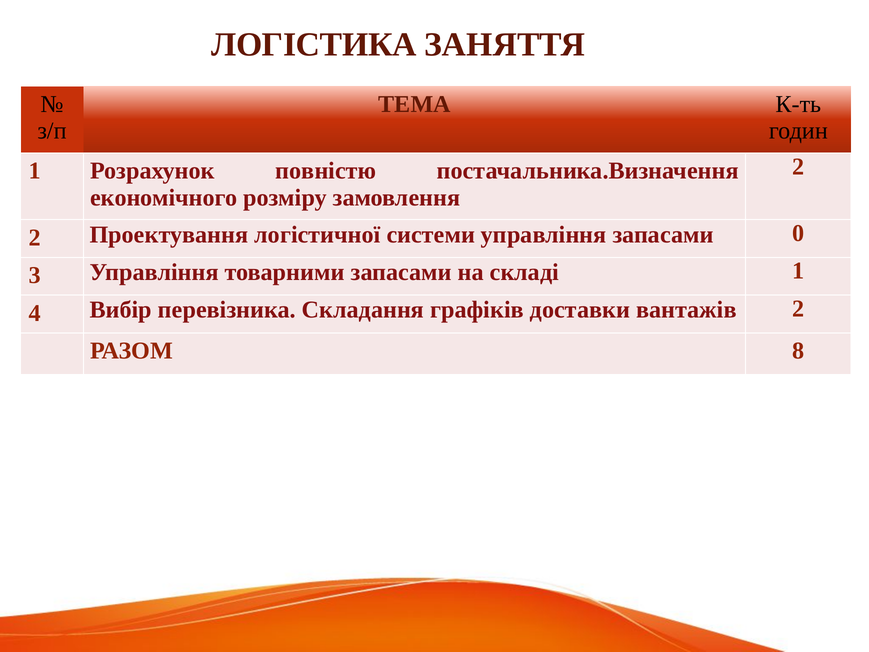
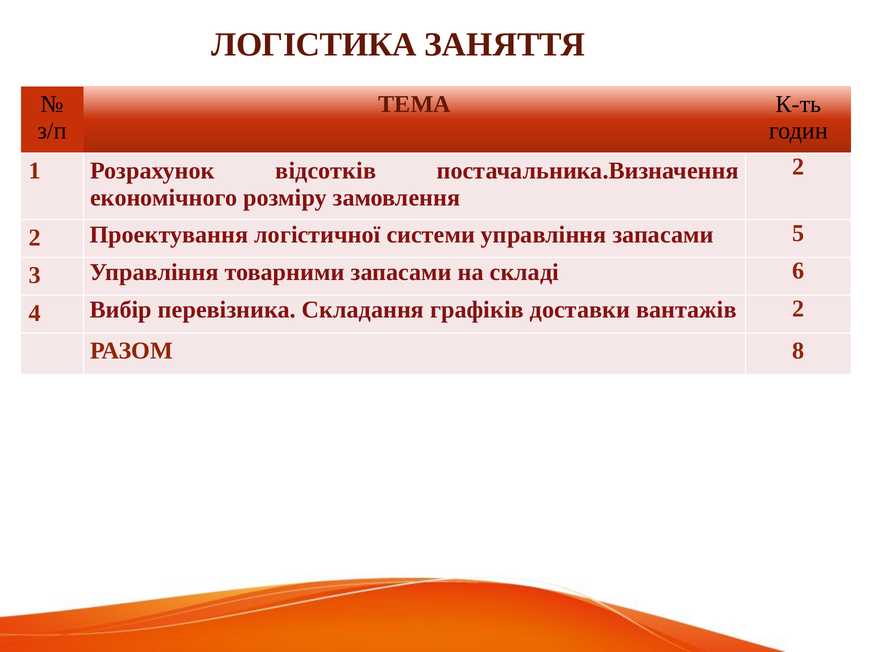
повністю: повністю -> відсотків (326, 171)
0: 0 -> 5 (798, 233)
складі 1: 1 -> 6 (798, 271)
